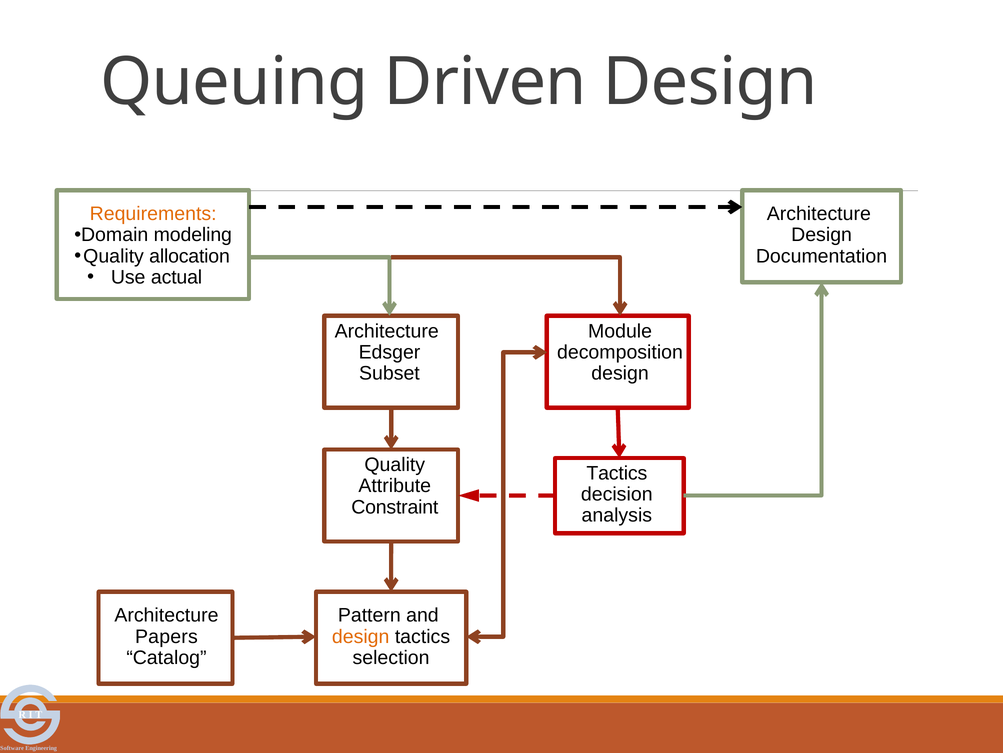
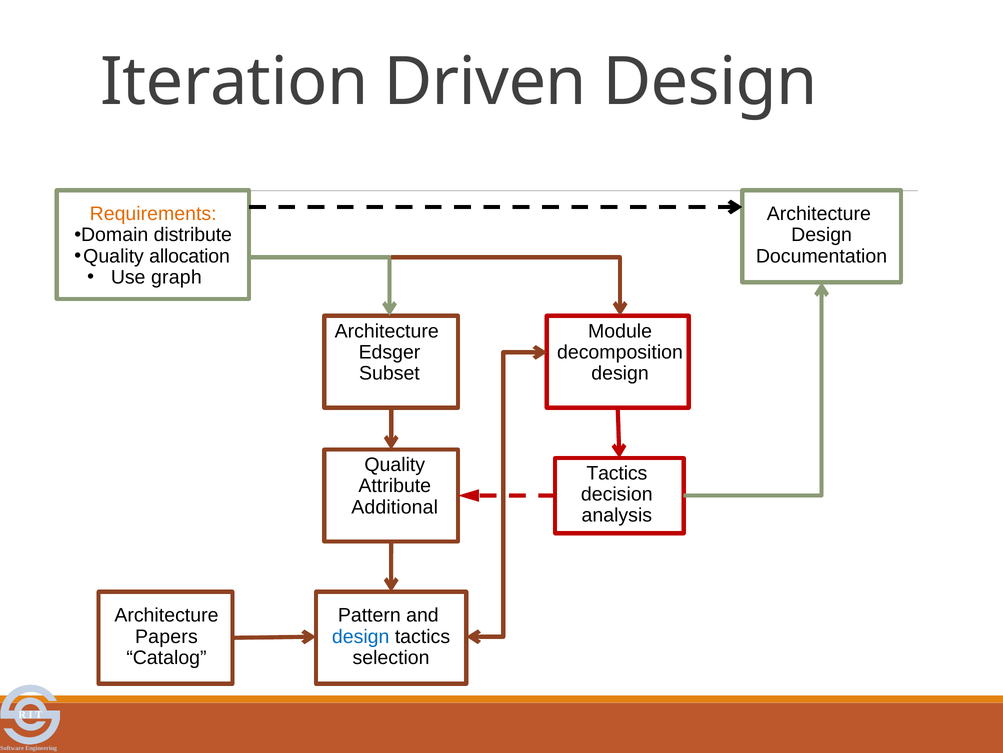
Queuing: Queuing -> Iteration (234, 82)
modeling: modeling -> distribute (193, 235)
actual: actual -> graph (176, 277)
Constraint: Constraint -> Additional (395, 507)
design colour: orange -> blue (361, 636)
